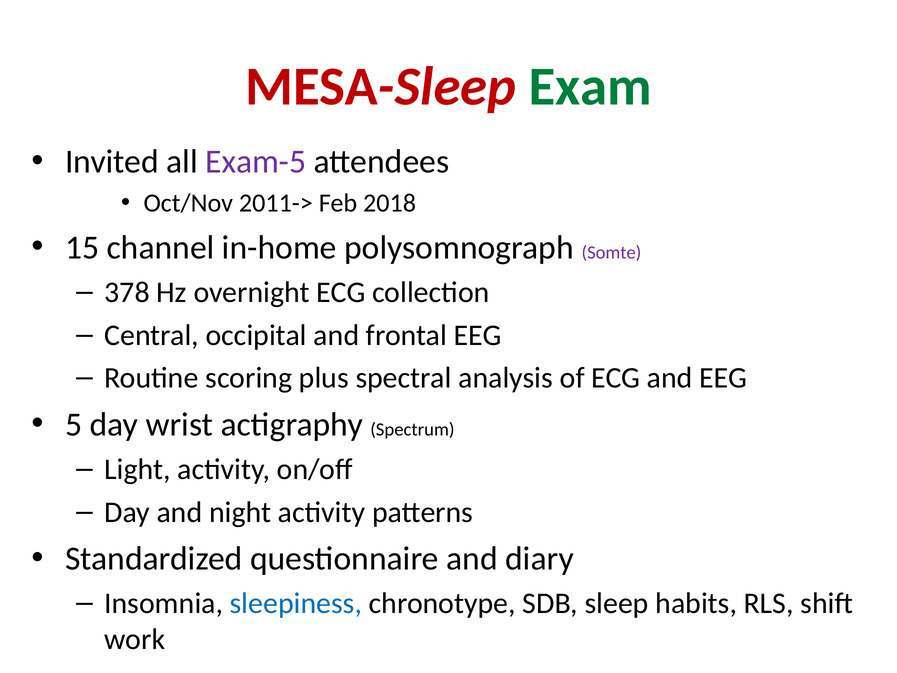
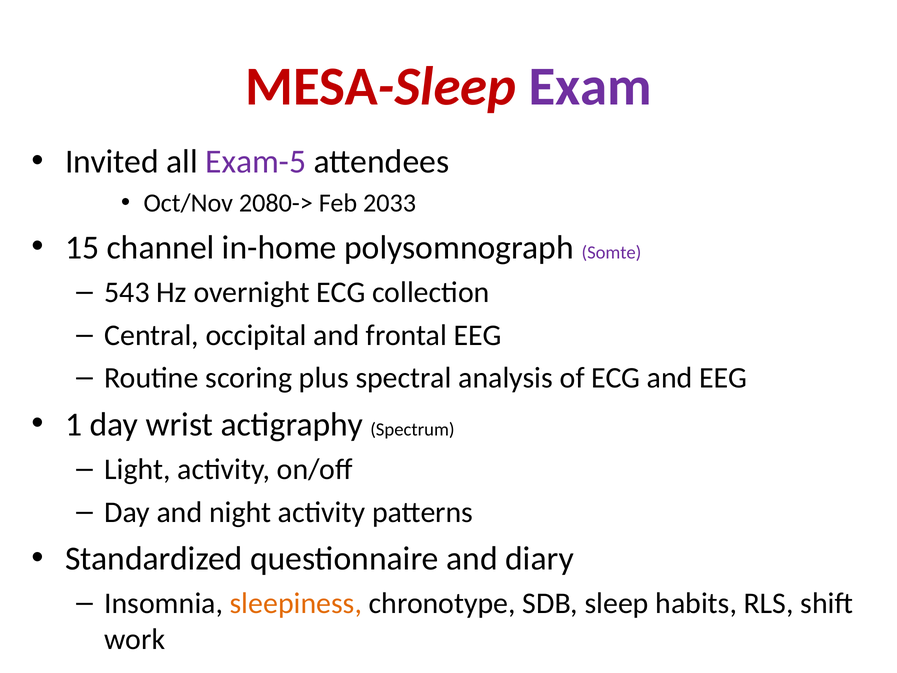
Exam colour: green -> purple (590, 87)
2011->: 2011-> -> 2080-> (276, 203)
2018: 2018 -> 2033 (390, 203)
378: 378 -> 543 (127, 292)
5: 5 -> 1 (74, 424)
sleepiness colour: blue -> orange (296, 603)
